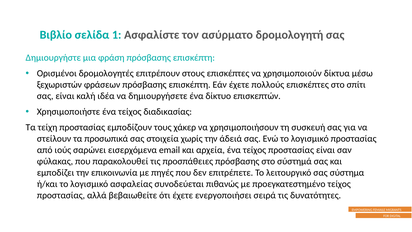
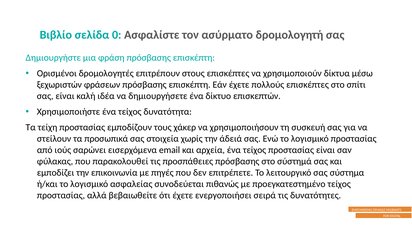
1: 1 -> 0 (117, 35)
διαδικασίας: διαδικασίας -> δυνατότητα (168, 112)
